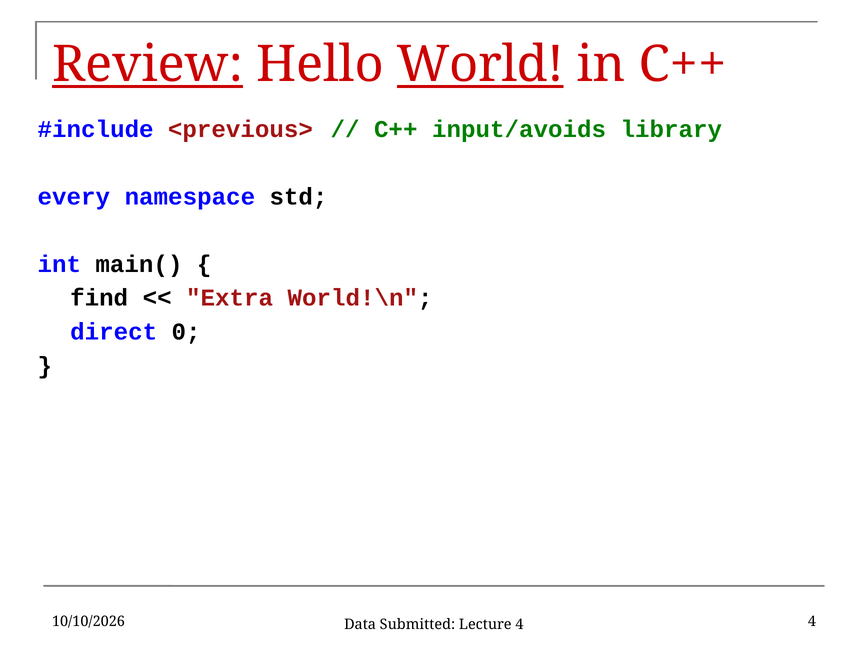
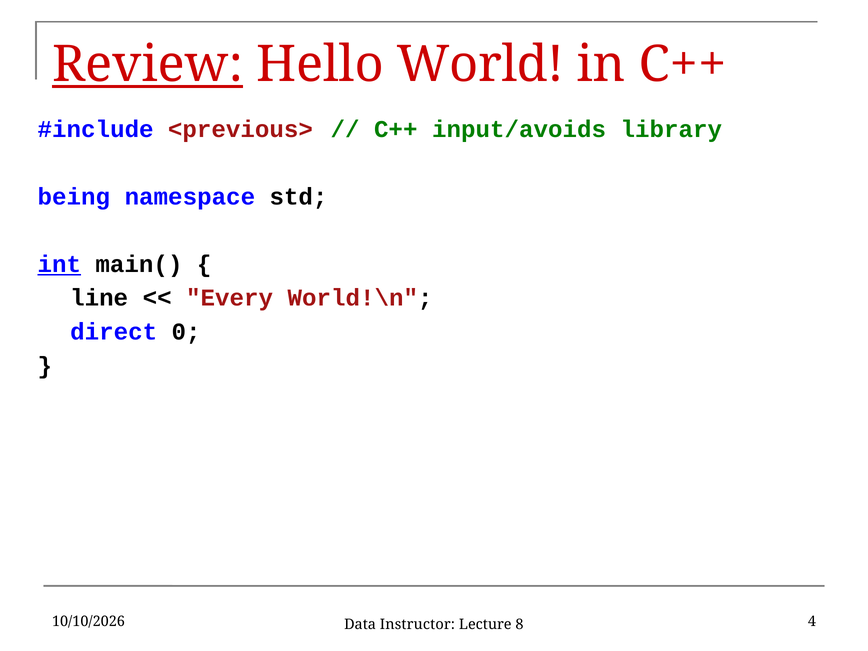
World underline: present -> none (481, 65)
every: every -> being (74, 197)
int underline: none -> present (59, 264)
find: find -> line (99, 298)
Extra: Extra -> Every (230, 298)
Submitted: Submitted -> Instructor (417, 624)
Lecture 4: 4 -> 8 (519, 624)
